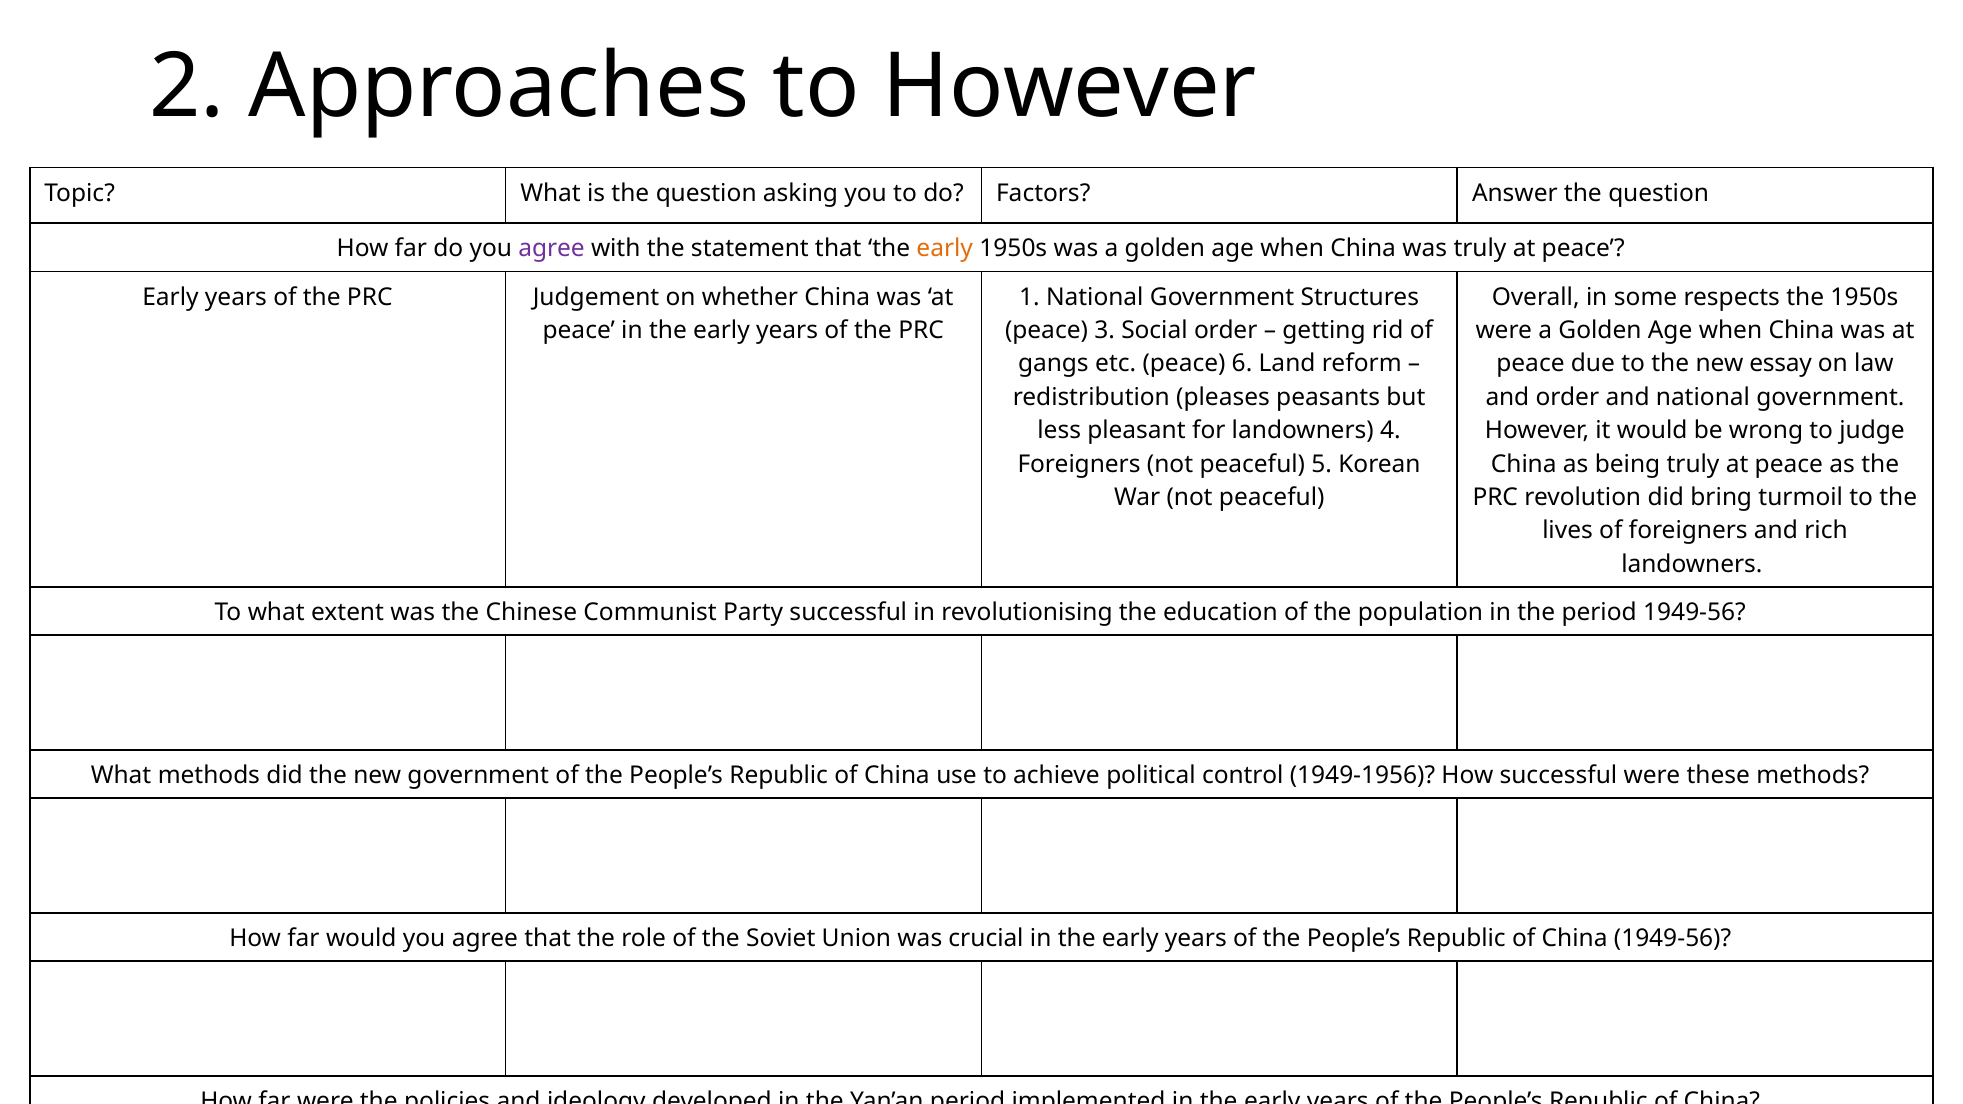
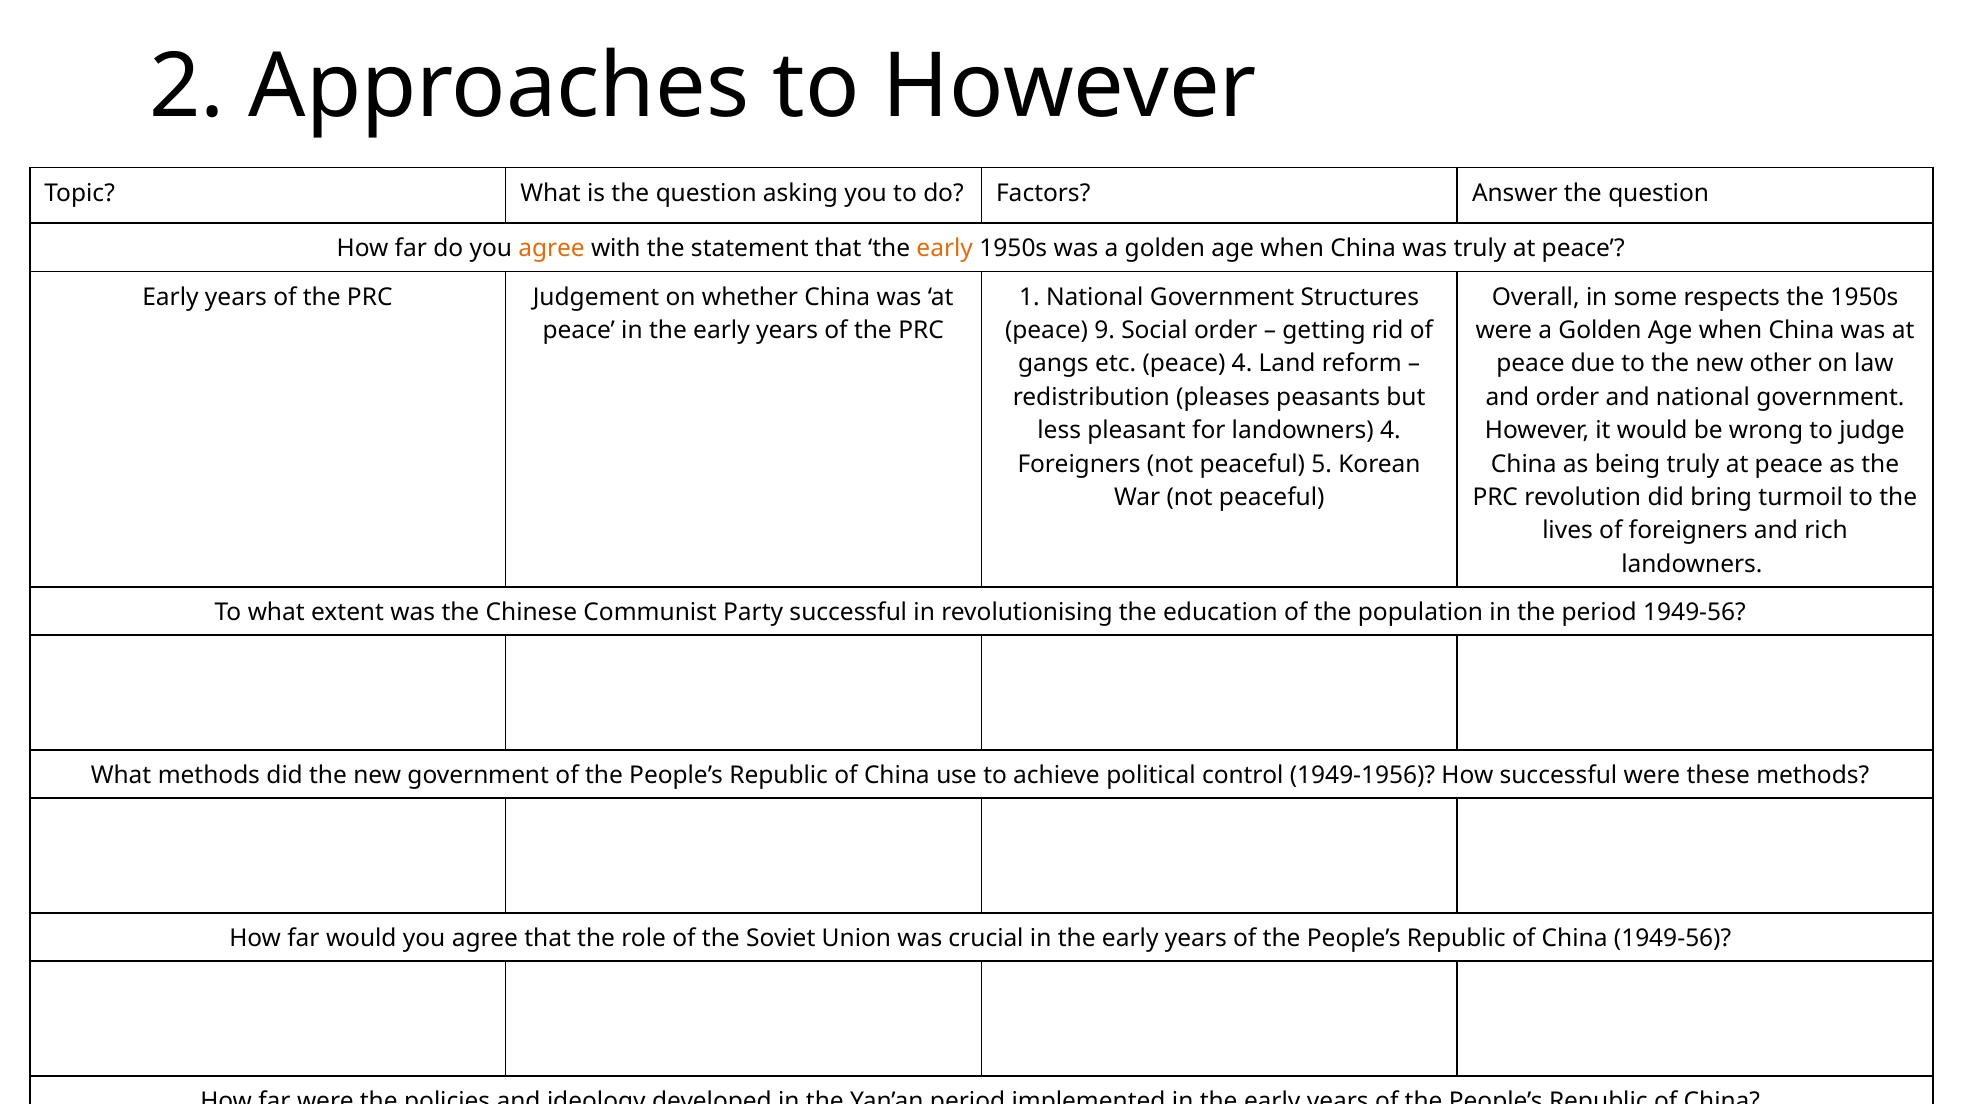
agree colour: purple -> orange (552, 249)
3: 3 -> 9 (1105, 330)
peace 6: 6 -> 4 (1242, 364)
essay: essay -> other (1781, 364)
